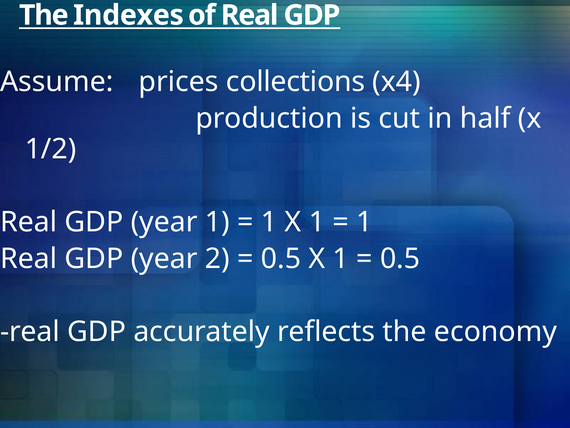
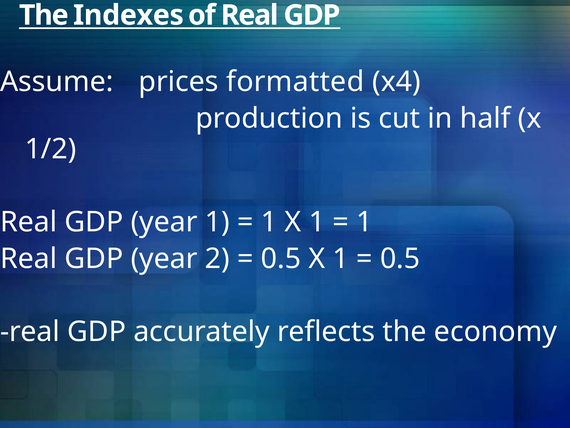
collections: collections -> formatted (295, 82)
